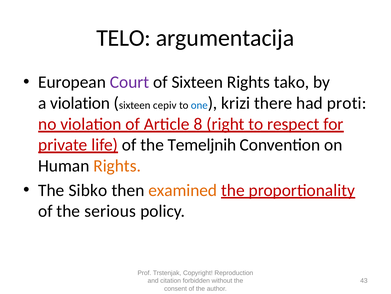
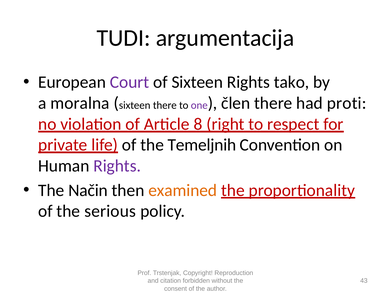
TELO: TELO -> TUDI (123, 38)
a violation: violation -> moralna (80, 103)
sixteen cepiv: cepiv -> there (165, 105)
one colour: blue -> purple (199, 105)
krizi: krizi -> člen (236, 103)
Rights colour: orange -> purple (117, 165)
Sibko: Sibko -> Način (88, 190)
